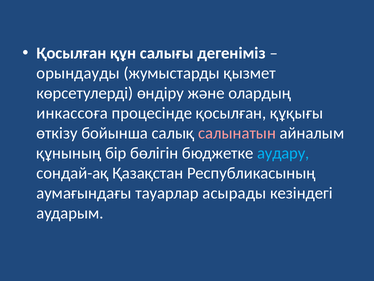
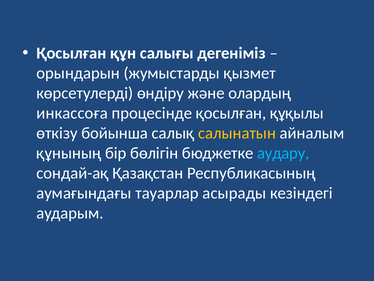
орындауды: орындауды -> орындарын (78, 73)
құқығы: құқығы -> құқылы (297, 113)
салынатын colour: pink -> yellow (237, 133)
